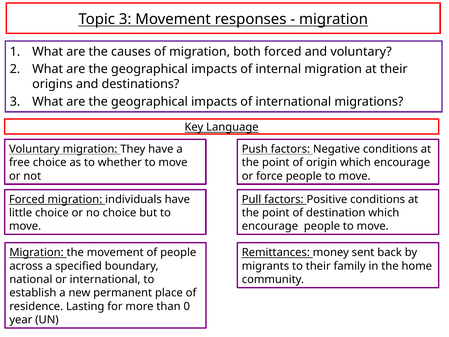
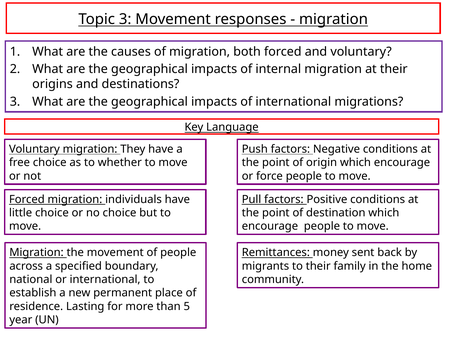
0: 0 -> 5 (187, 306)
